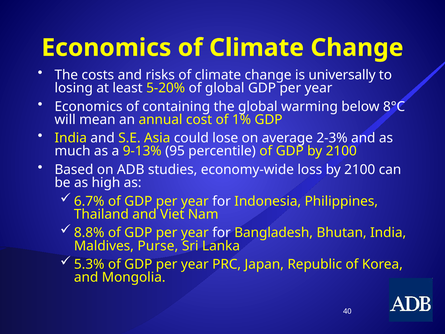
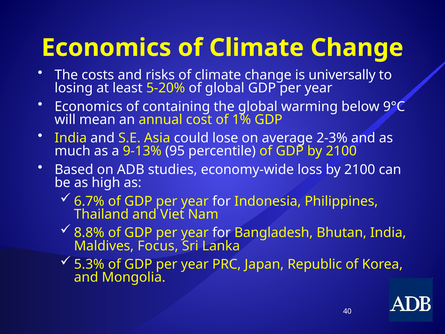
8°C: 8°C -> 9°C (394, 106)
Purse: Purse -> Focus (158, 246)
